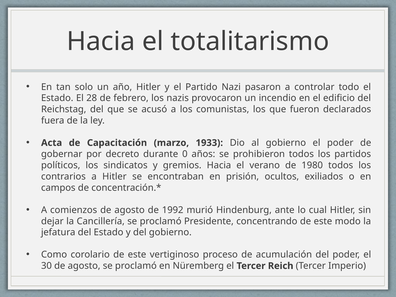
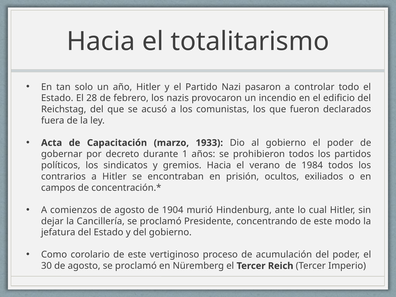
0: 0 -> 1 (185, 154)
1980: 1980 -> 1984 (312, 165)
1992: 1992 -> 1904 (173, 210)
